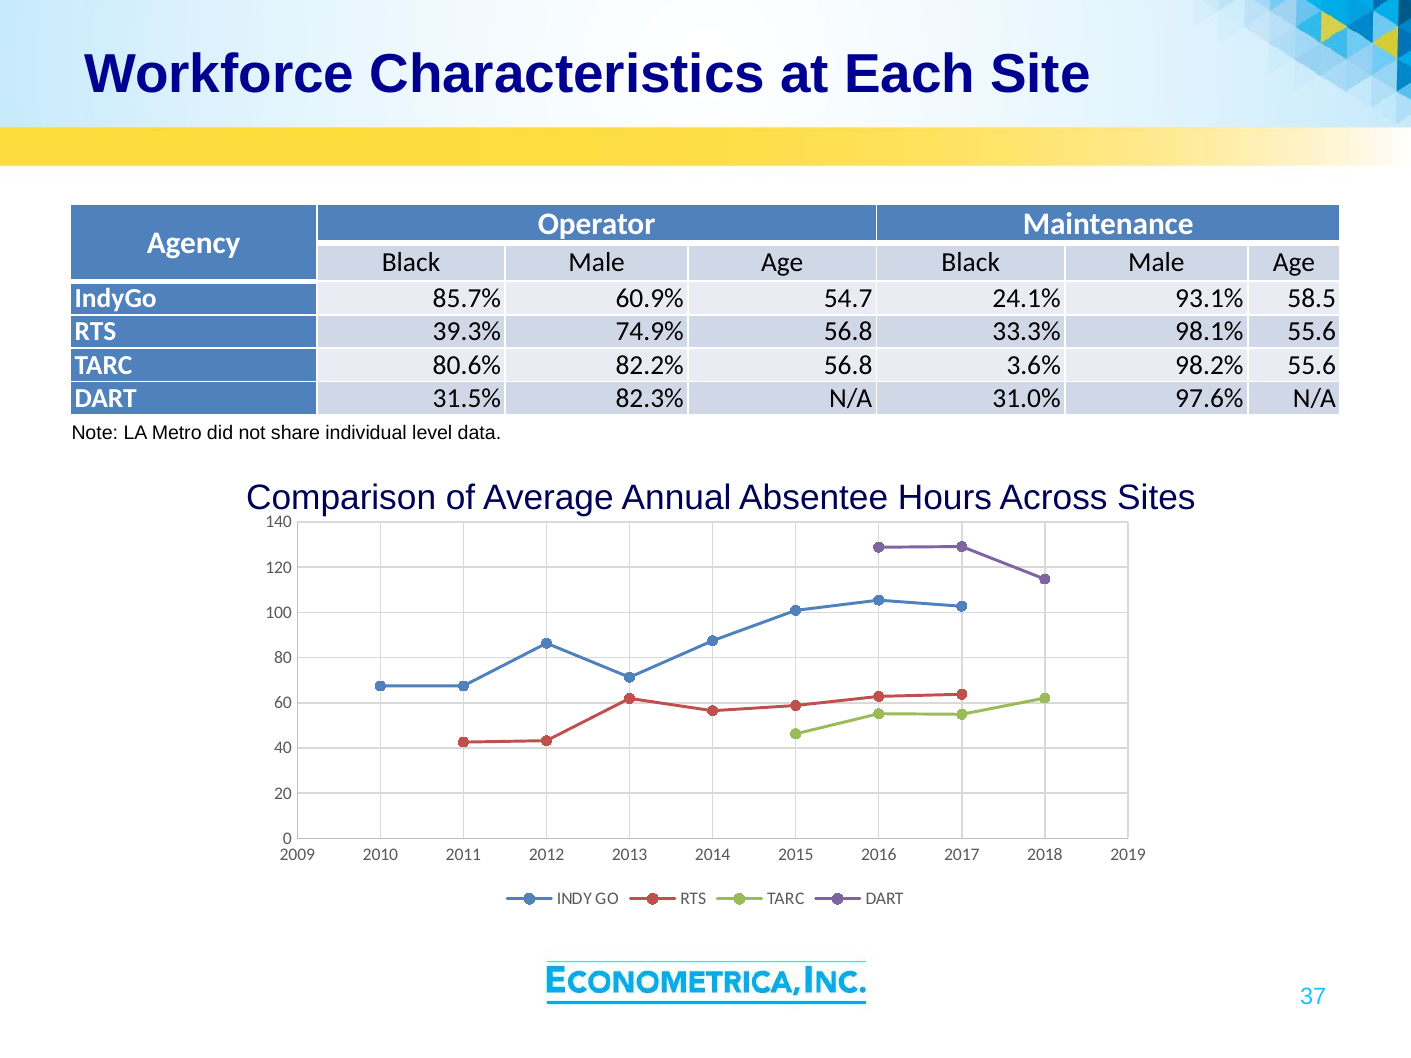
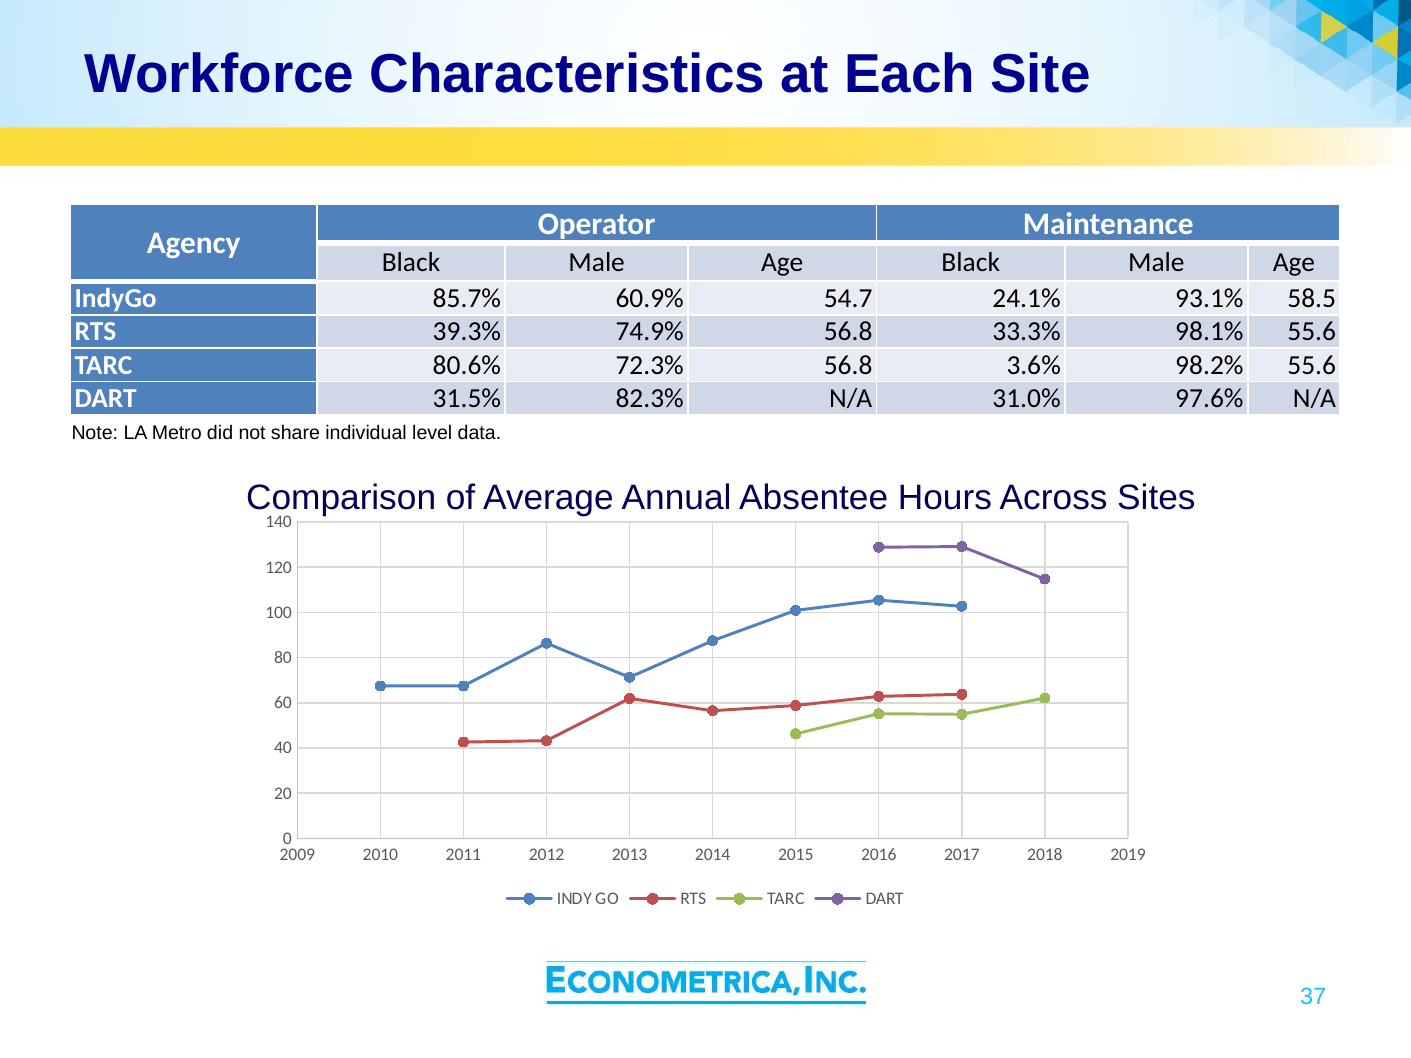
82.2%: 82.2% -> 72.3% (650, 365)
